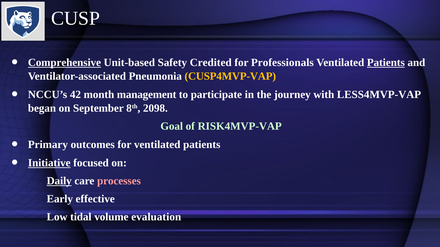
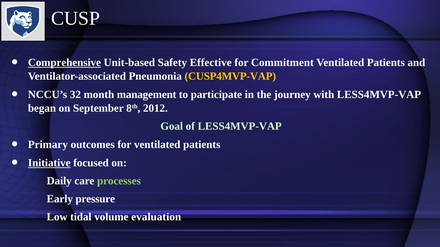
Credited: Credited -> Effective (211, 63)
Professionals: Professionals -> Commitment (282, 63)
Patients underline: present -> none (386, 63)
42: 42 -> 32 (75, 95)
2098: 2098 -> 2012 (155, 108)
of RISK4MVP-VAP: RISK4MVP-VAP -> LESS4MVP-VAP (240, 127)
Daily underline: present -> none (59, 181)
processes colour: pink -> light green (119, 181)
effective: effective -> pressure (95, 199)
